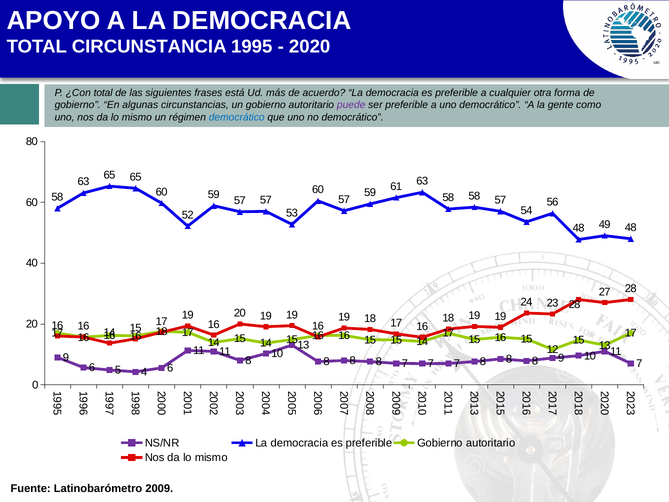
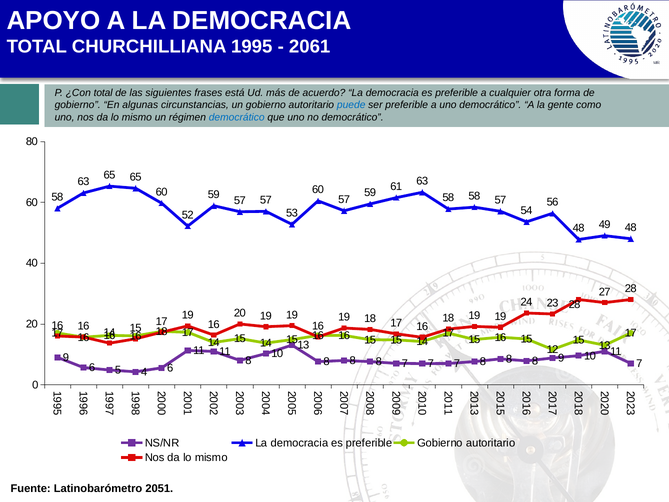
CIRCUNSTANCIA: CIRCUNSTANCIA -> CHURCHILLIANA (149, 47)
2020: 2020 -> 2061 (310, 47)
puede colour: purple -> blue (351, 105)
2009: 2009 -> 2051 (159, 488)
